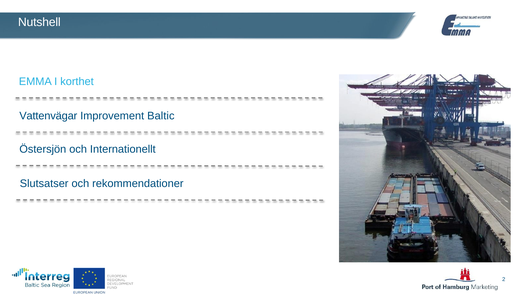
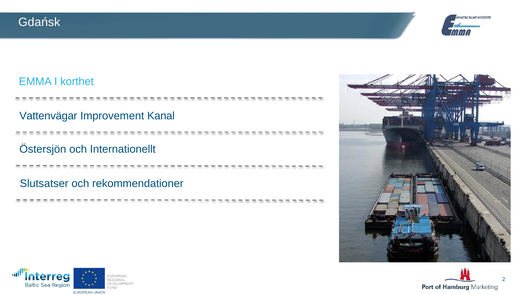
Nutshell: Nutshell -> Gdańsk (39, 22)
Baltic: Baltic -> Kanal (161, 116)
